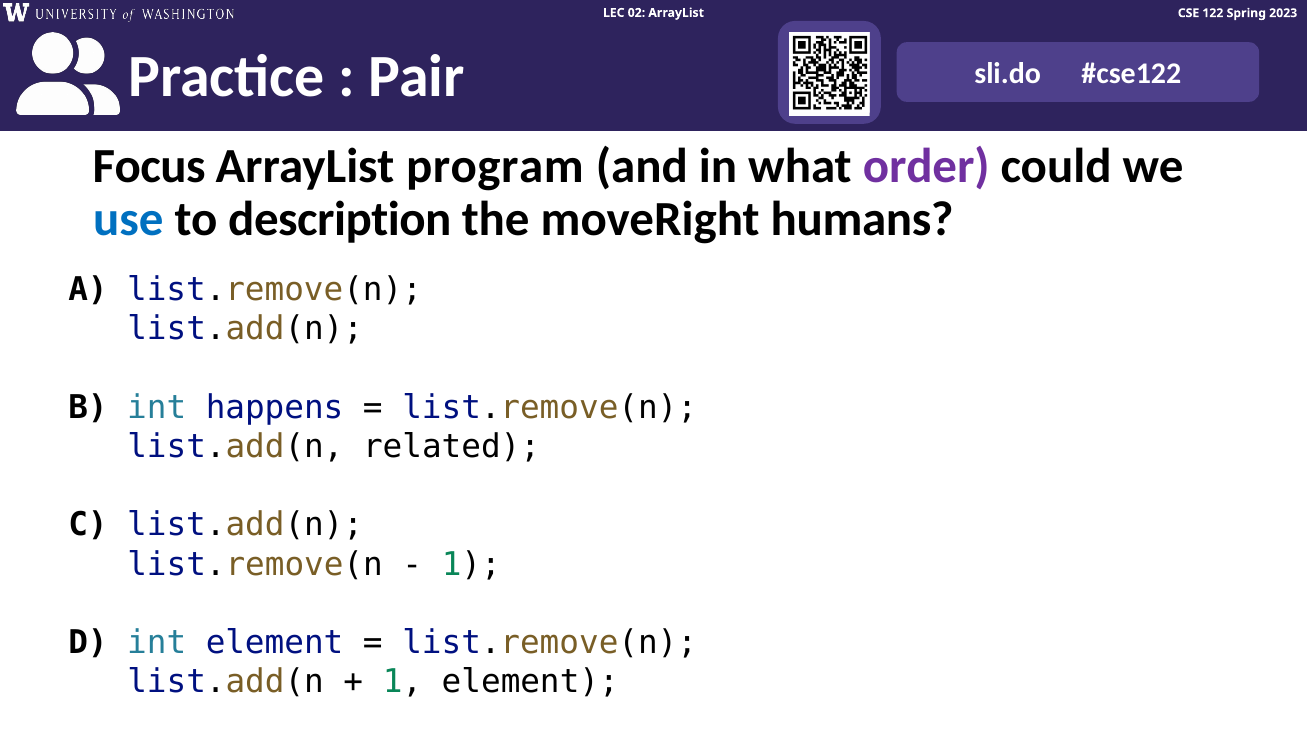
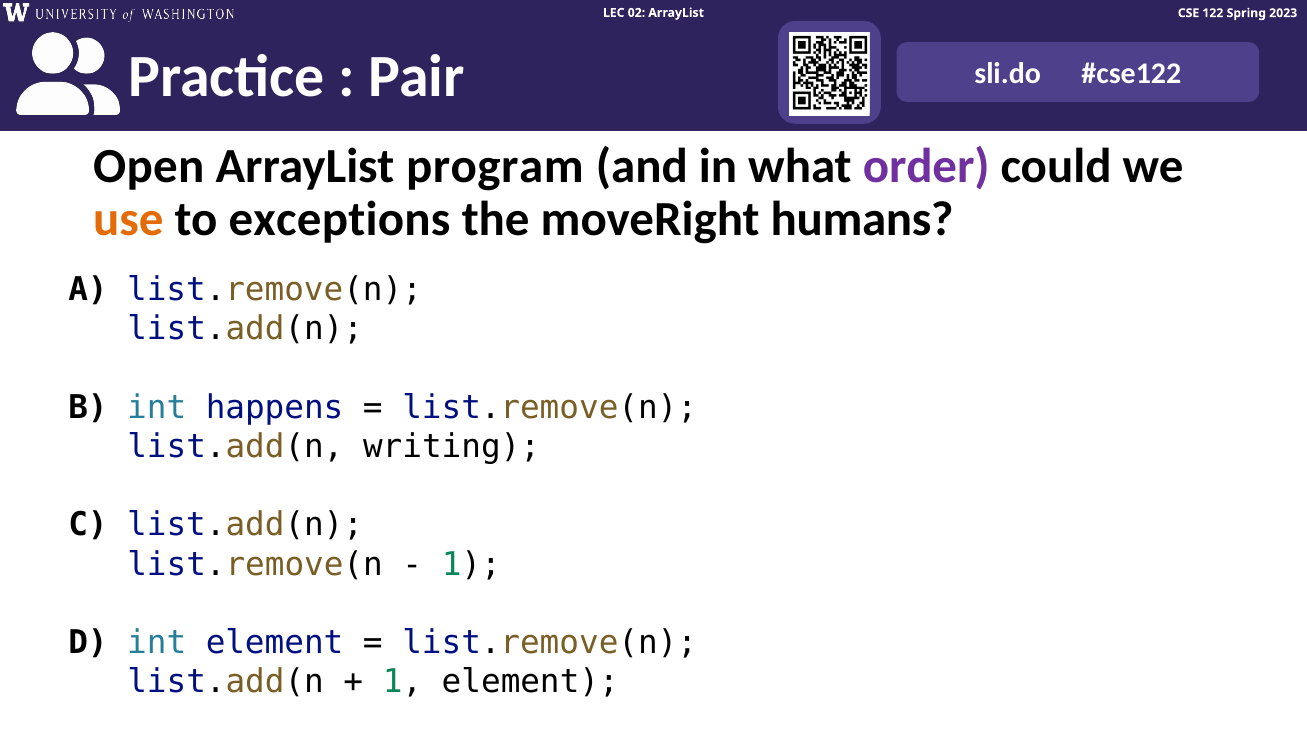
Focus: Focus -> Open (149, 166)
use colour: blue -> orange (128, 219)
description: description -> exceptions (339, 219)
related: related -> writing (452, 447)
